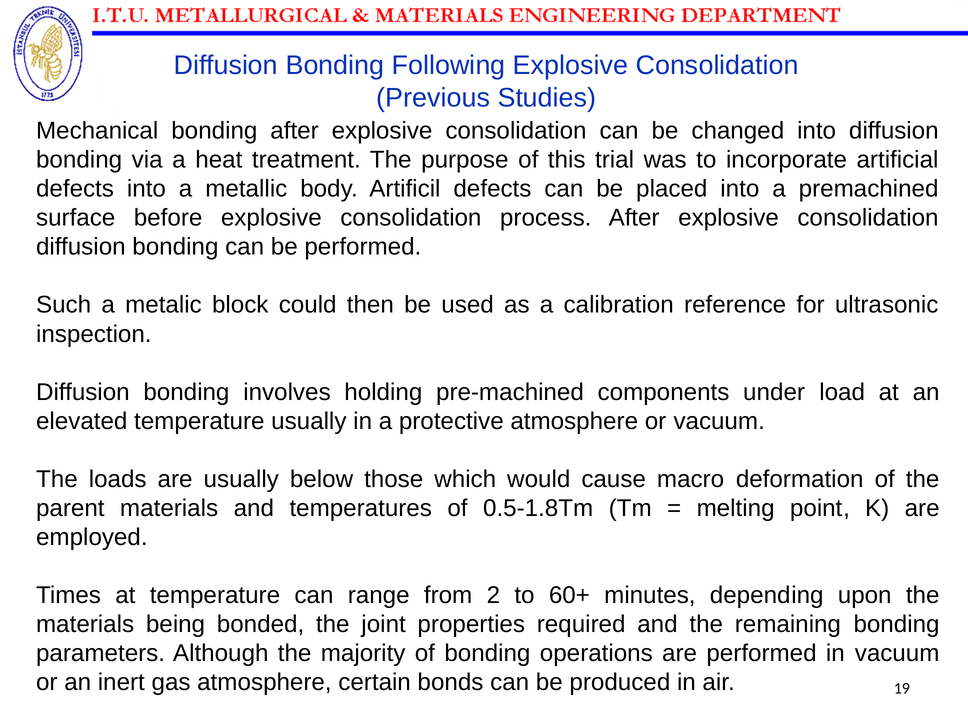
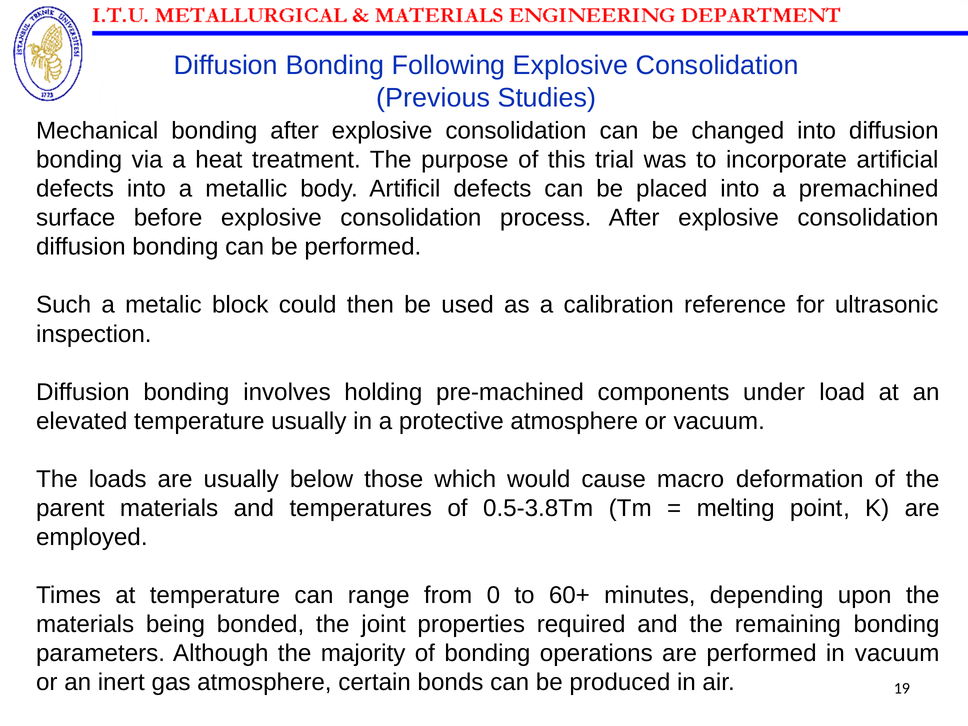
0.5-1.8Tm: 0.5-1.8Tm -> 0.5-3.8Tm (538, 508)
2: 2 -> 0 (493, 595)
